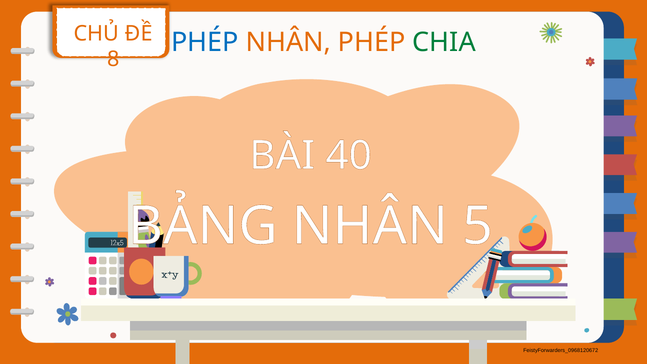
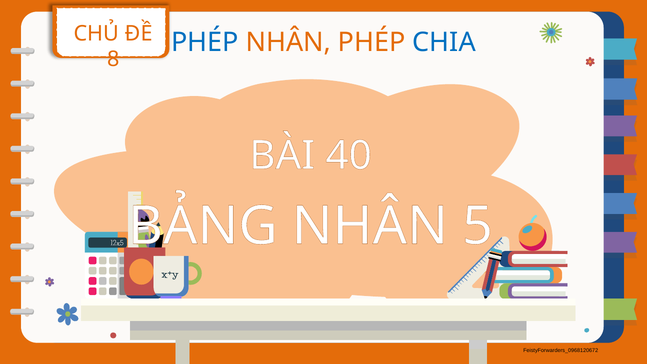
CHIA colour: green -> blue (444, 43)
